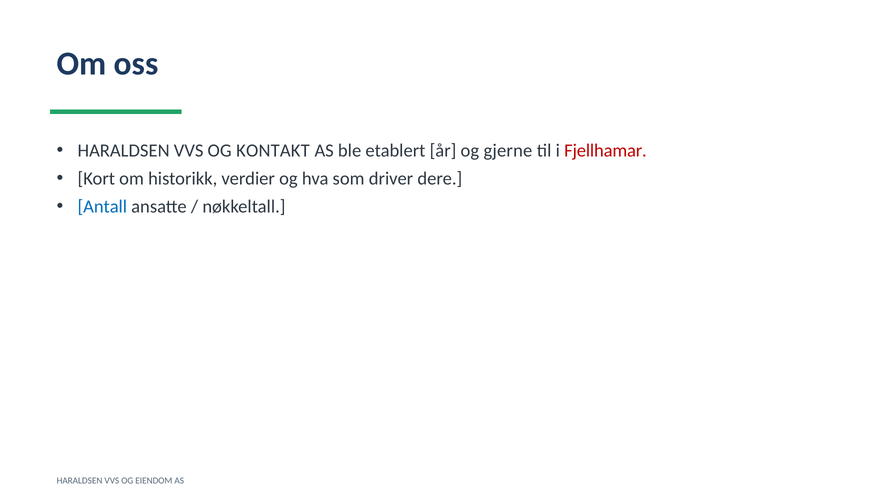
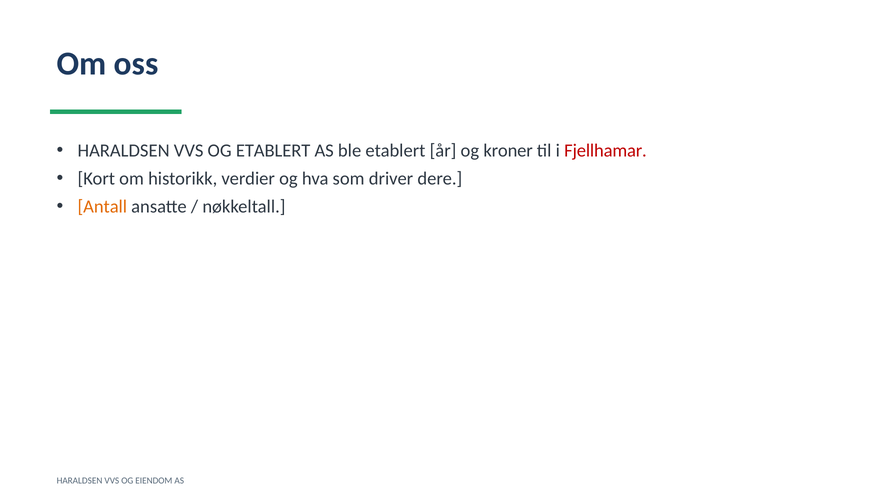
OG KONTAKT: KONTAKT -> ETABLERT (273, 151)
gjerne: gjerne -> kroner (508, 151)
Antall colour: blue -> orange (102, 207)
